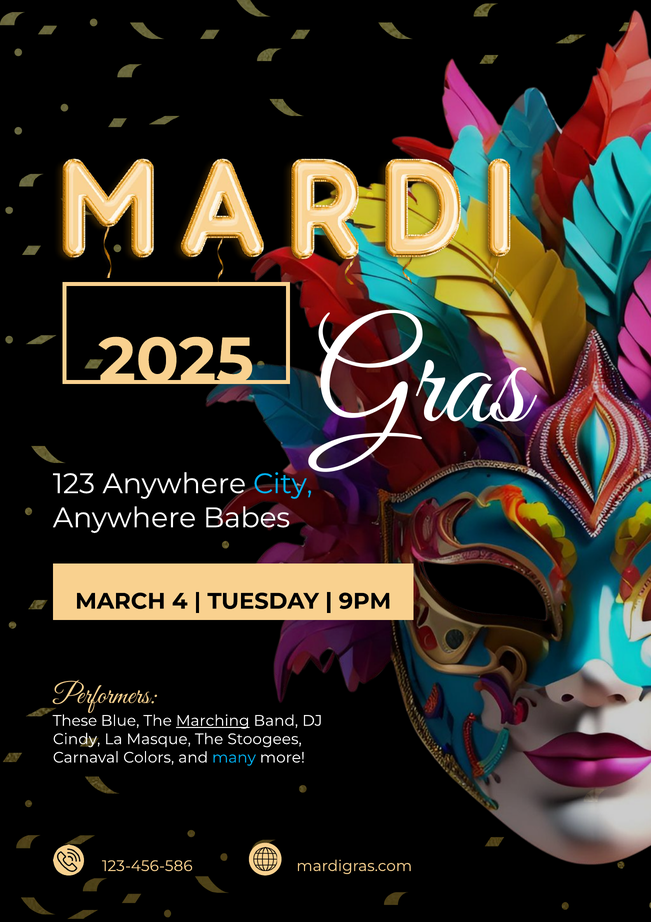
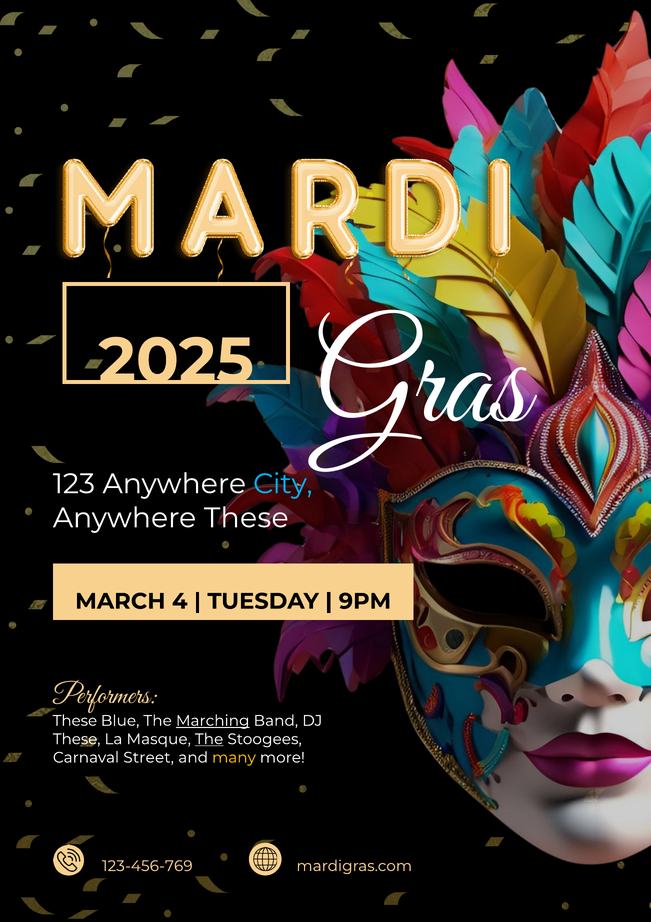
Anywhere Babes: Babes -> These (246, 518)
Cindy: Cindy -> These (77, 739)
The underline: none -> present (209, 739)
Colors: Colors -> Street (149, 757)
many colour: light blue -> yellow (234, 757)
123-456-586: 123-456-586 -> 123-456-769 (147, 865)
